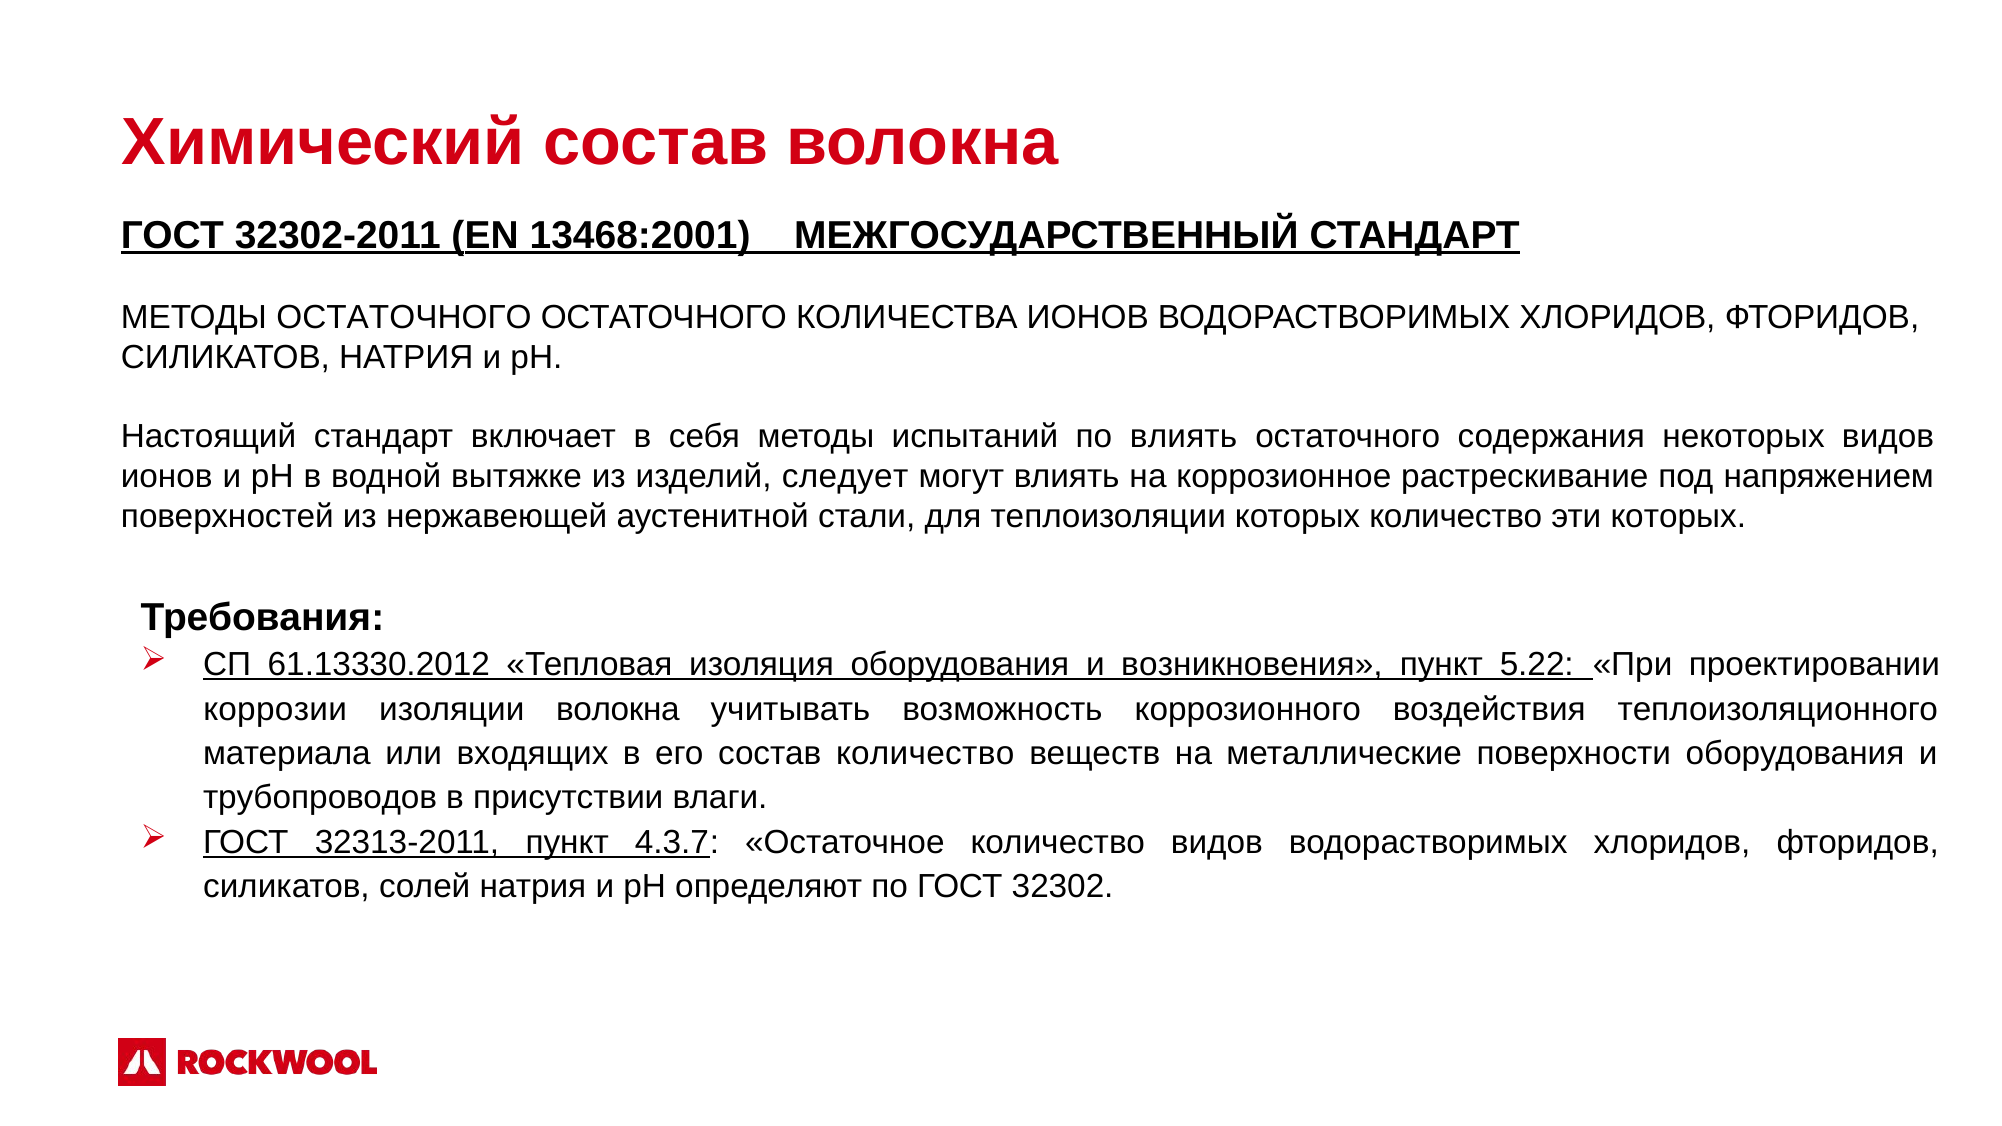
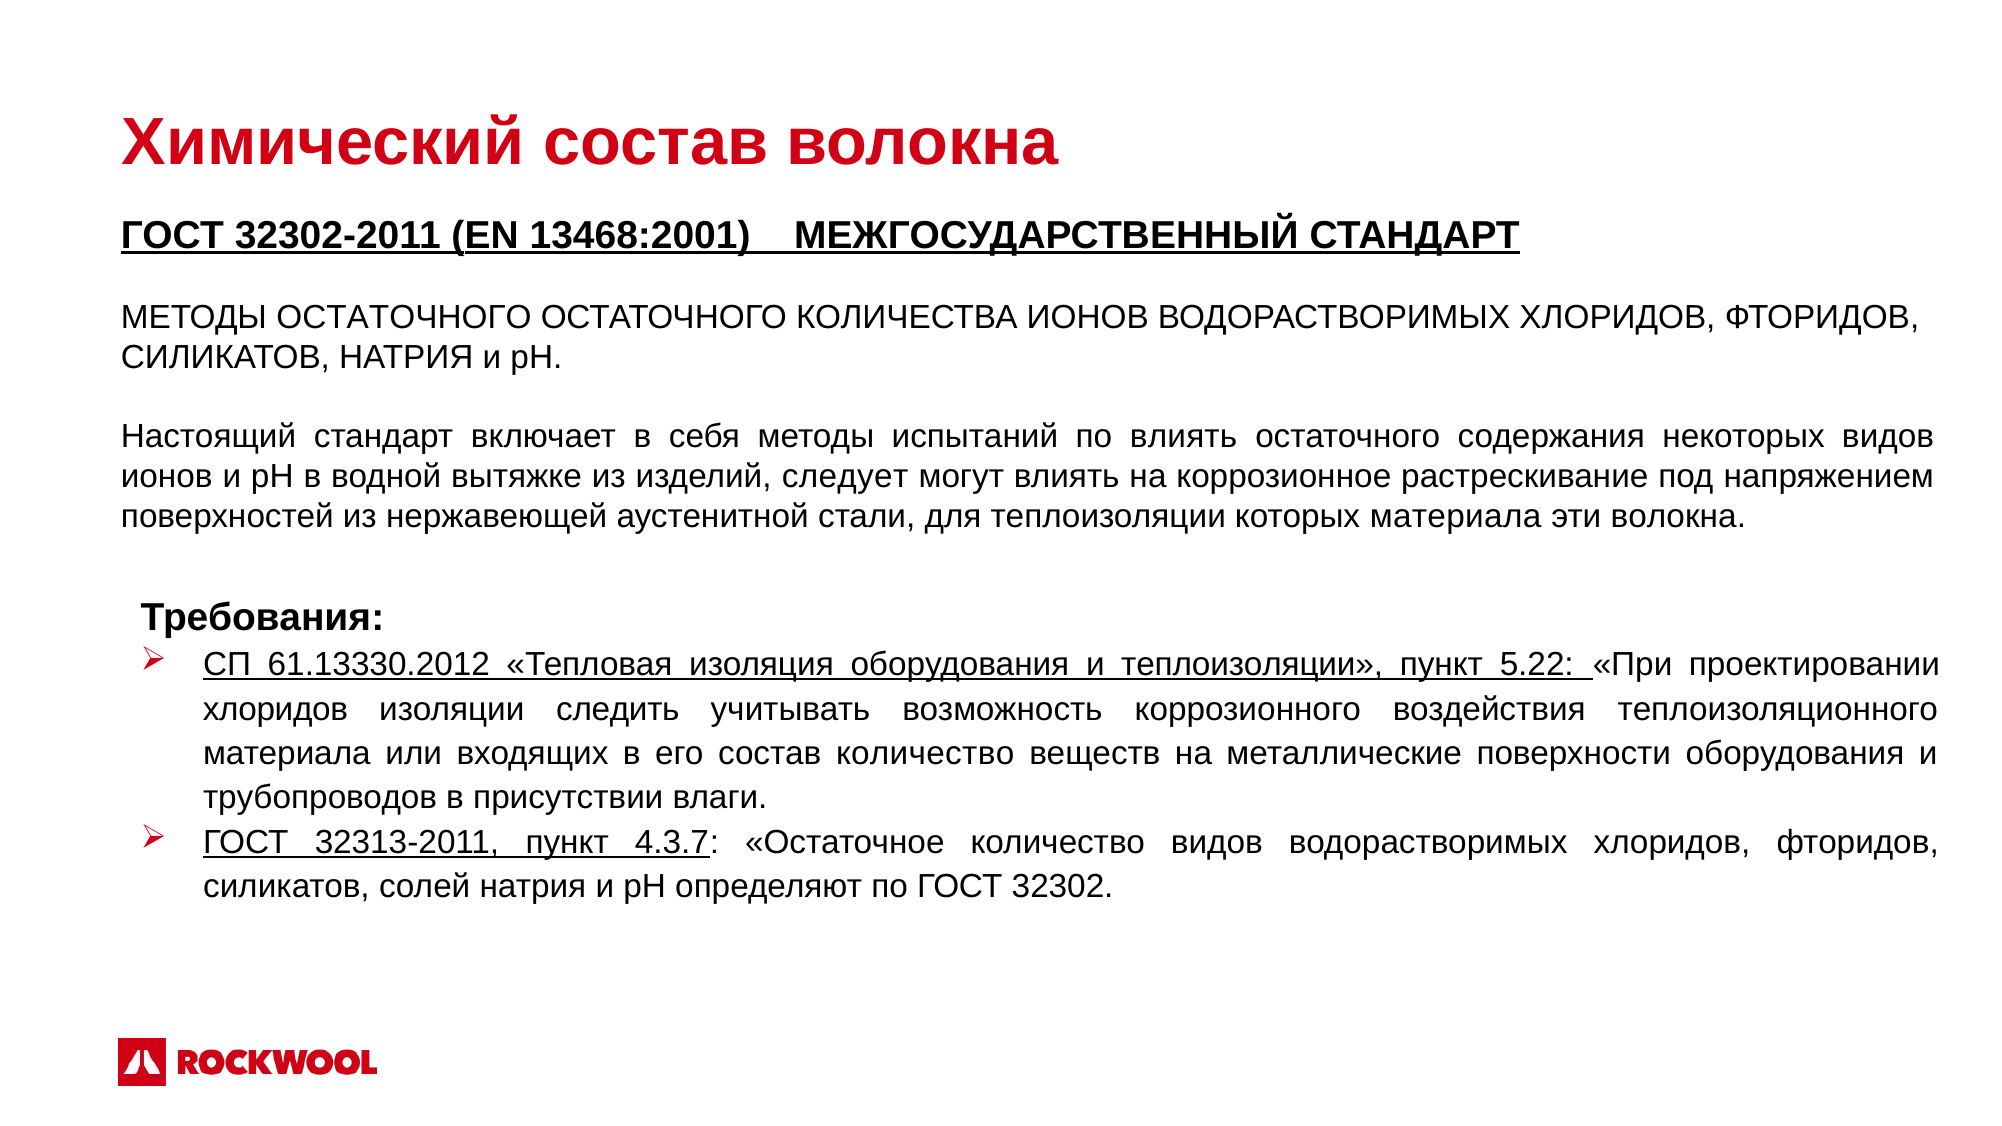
которых количество: количество -> материала (1456, 516)
эти которых: которых -> волокна (1678, 516)
и возникновения: возникновения -> теплоизоляции (1252, 665)
коррозии: коррозии -> хлоридов (275, 709)
изоляции волокна: волокна -> следить (618, 709)
